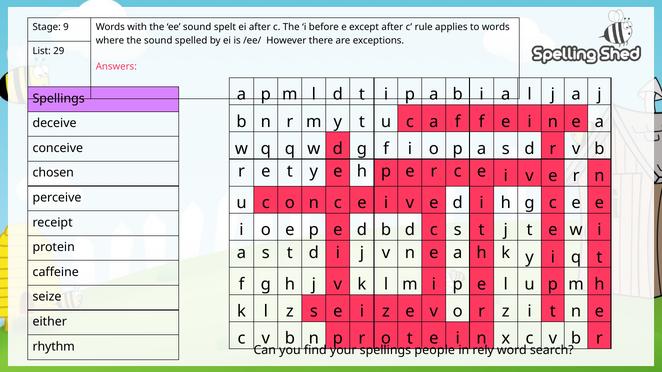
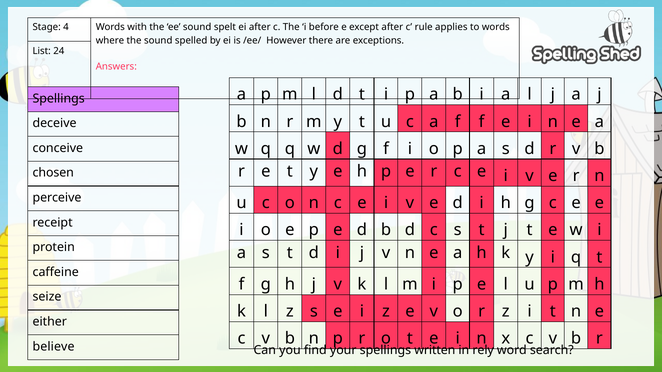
9: 9 -> 4 (66, 27)
29: 29 -> 24 (59, 51)
rhythm: rhythm -> believe (54, 347)
people: people -> written (435, 351)
